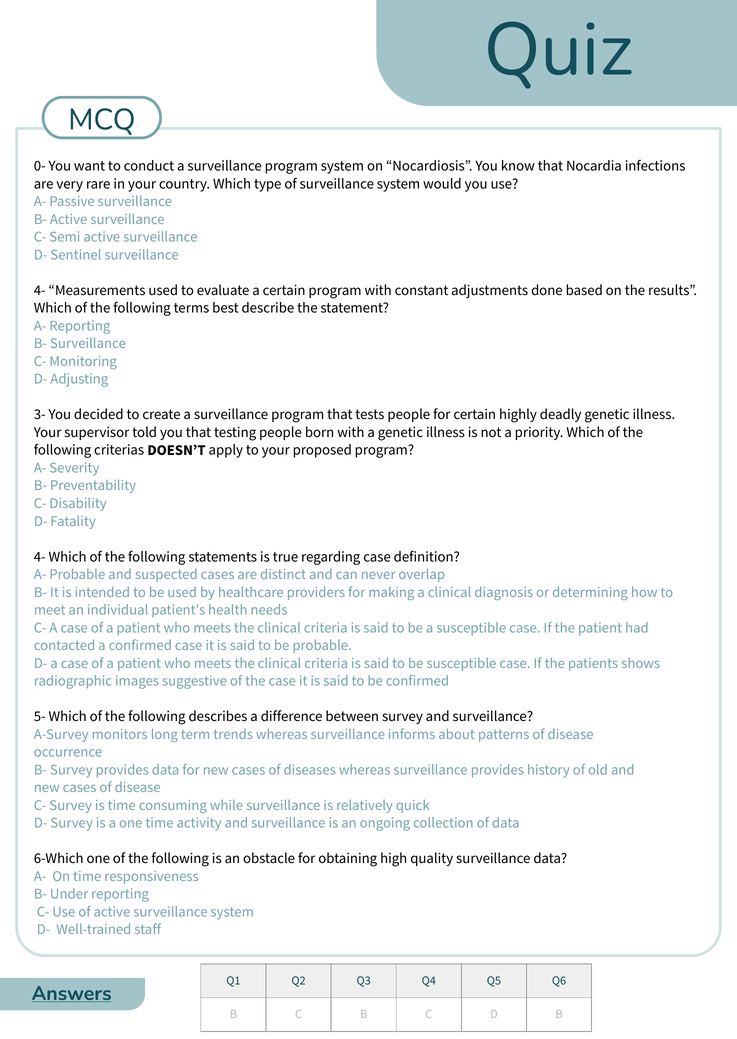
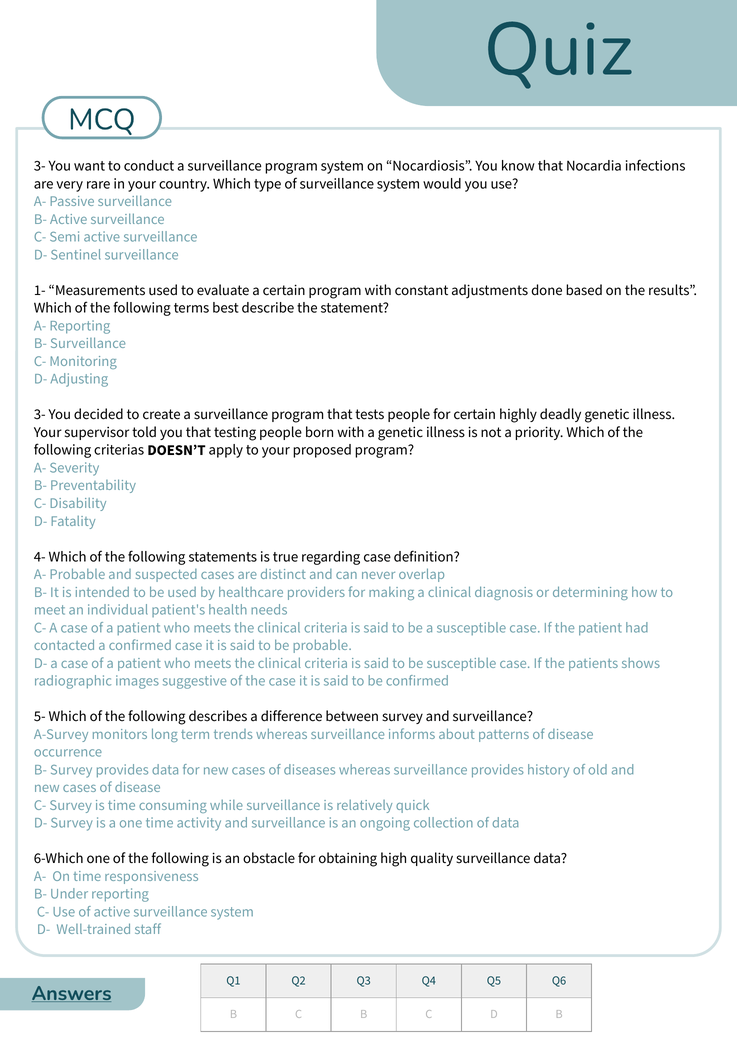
0-: 0- -> 3- (40, 166)
4-: 4- -> 1- (40, 290)
